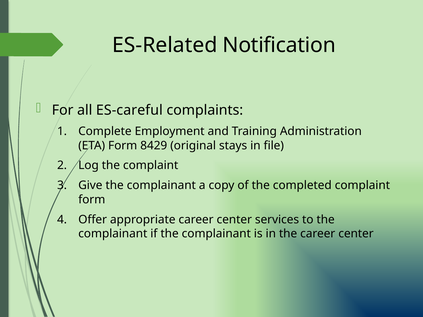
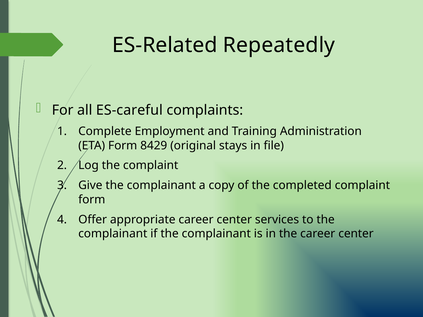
Notification: Notification -> Repeatedly (279, 45)
